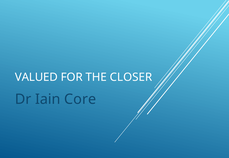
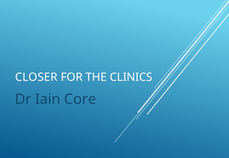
VALUED: VALUED -> CLOSER (36, 77)
CLOSER: CLOSER -> CLINICS (131, 77)
